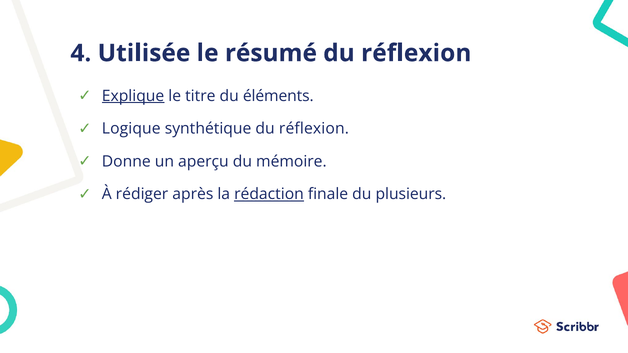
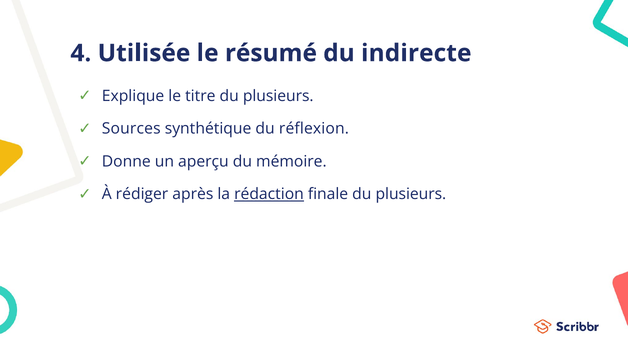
résumé du réflexion: réflexion -> indirecte (416, 53)
Explique underline: present -> none (133, 96)
titre du éléments: éléments -> plusieurs (278, 96)
Logique: Logique -> Sources (131, 129)
